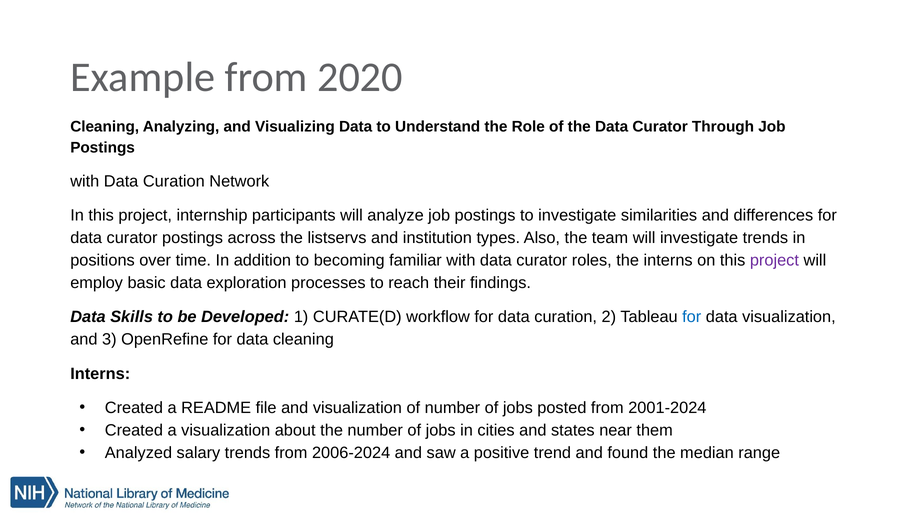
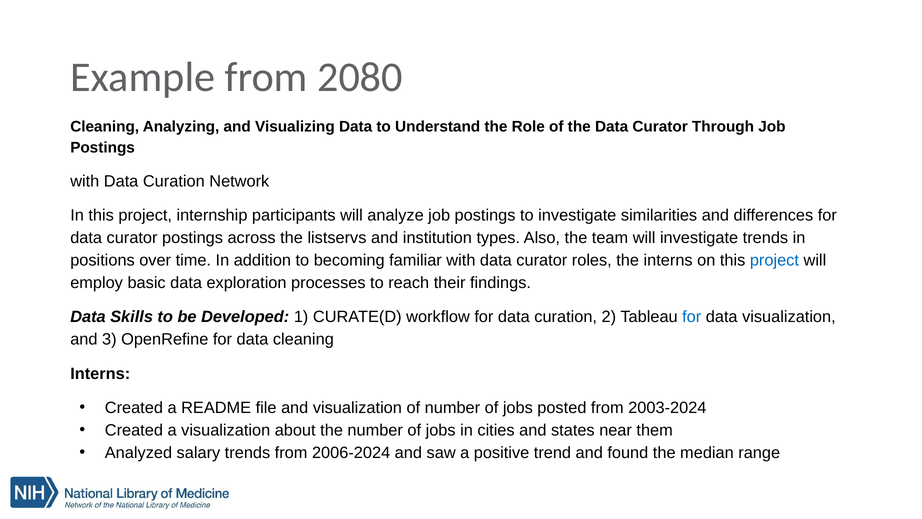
2020: 2020 -> 2080 (360, 77)
project colour: purple -> blue (774, 260)
2001-2024: 2001-2024 -> 2003-2024 (667, 407)
